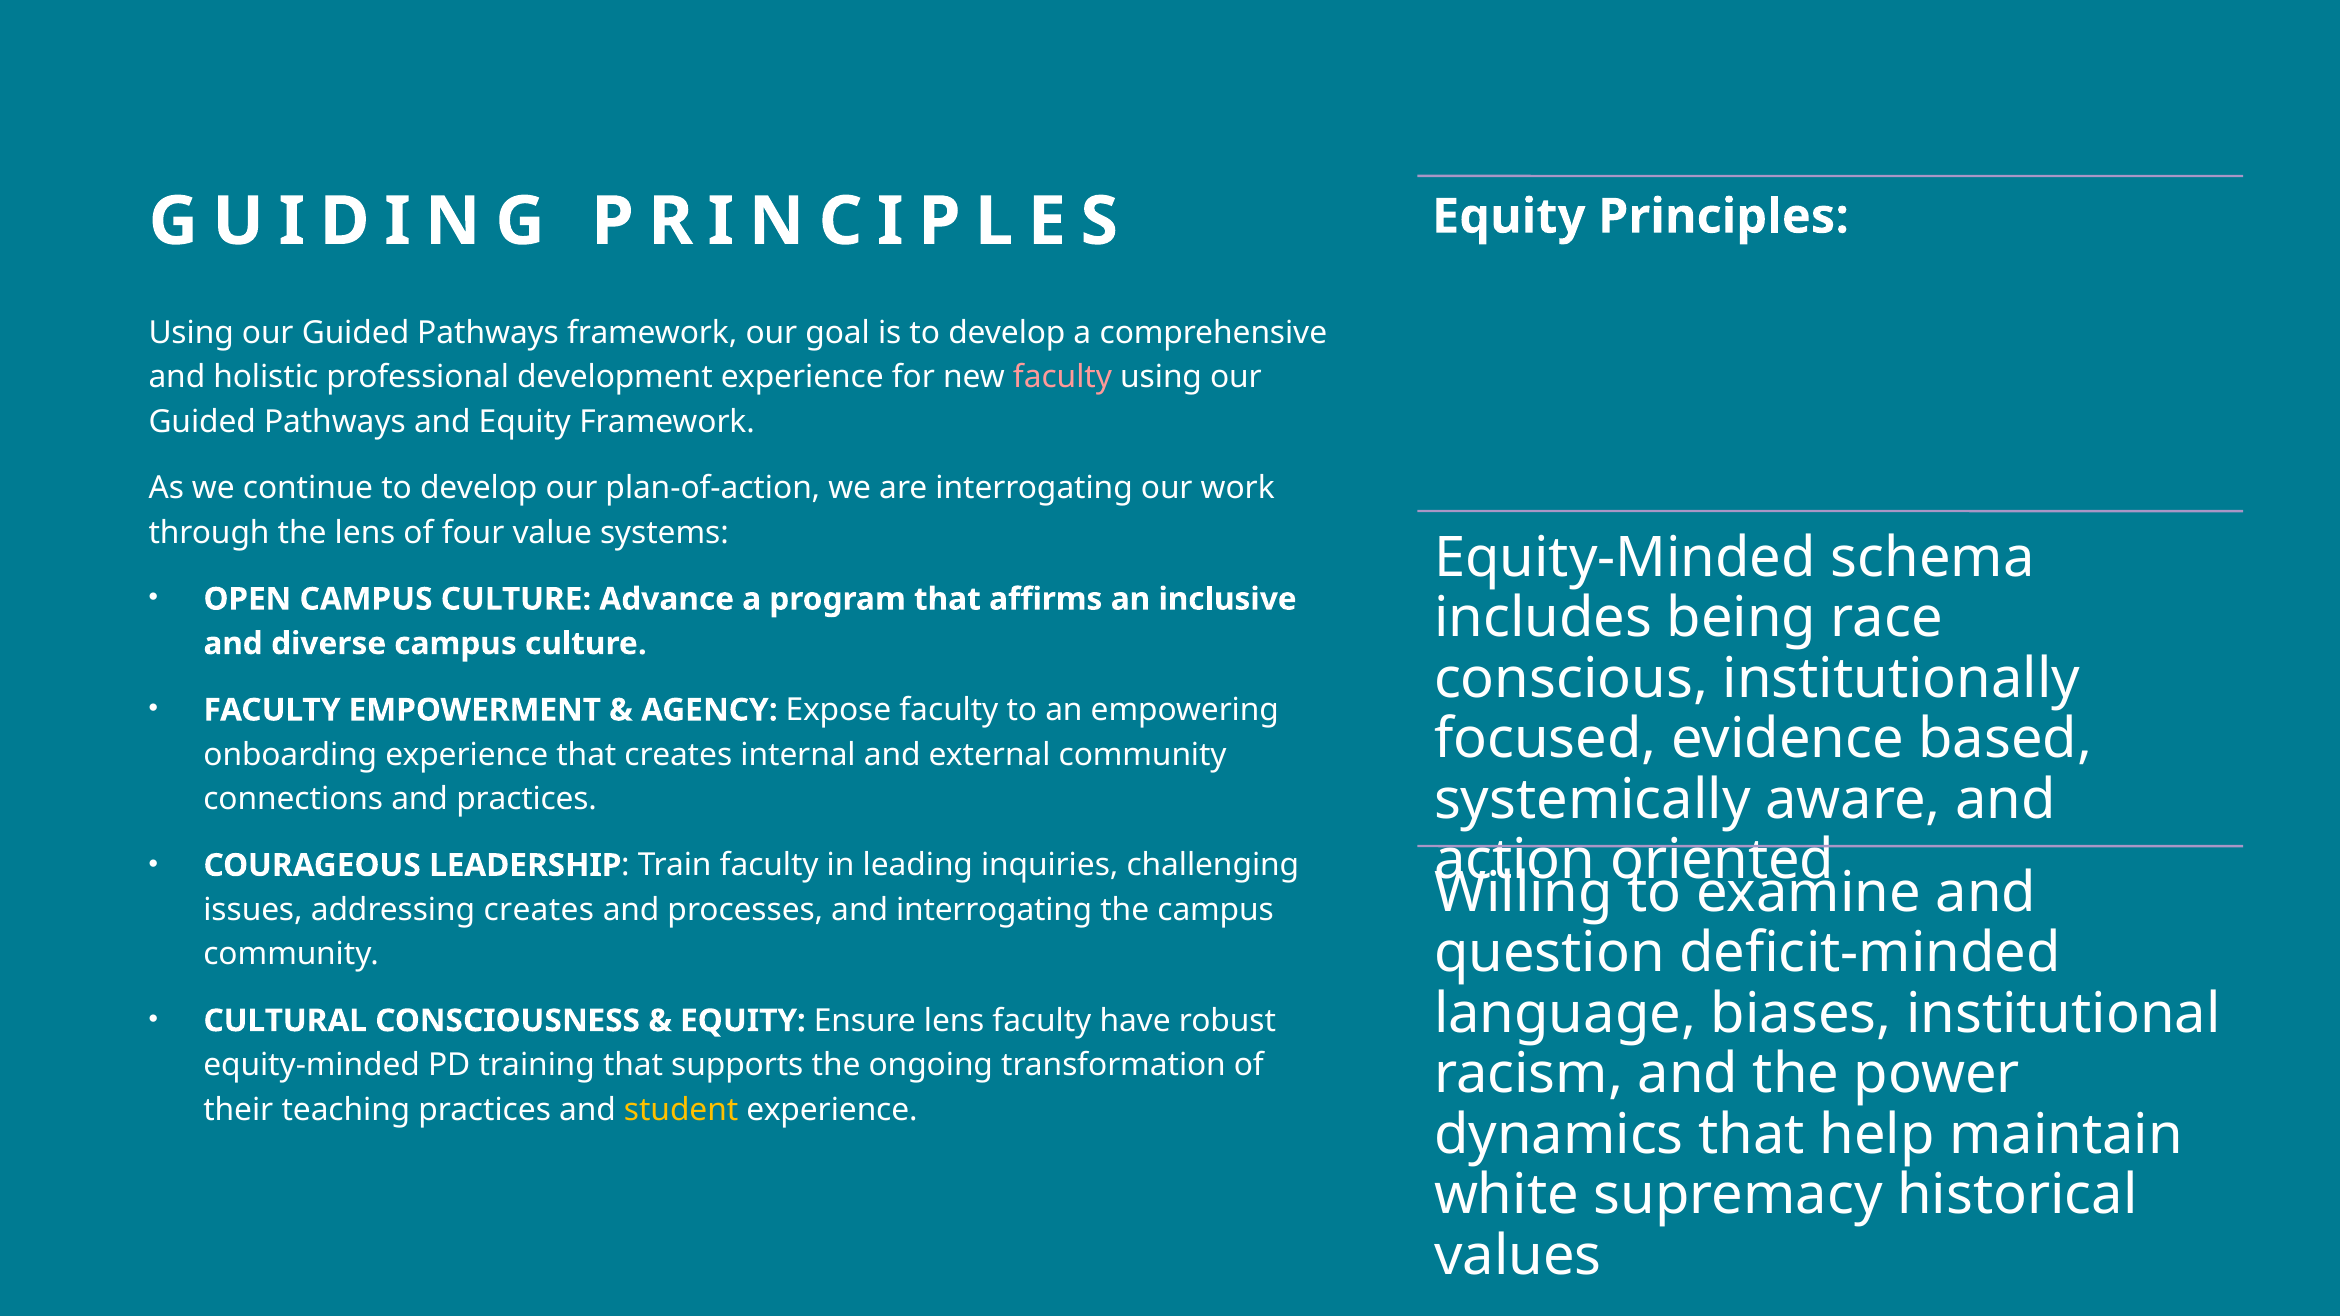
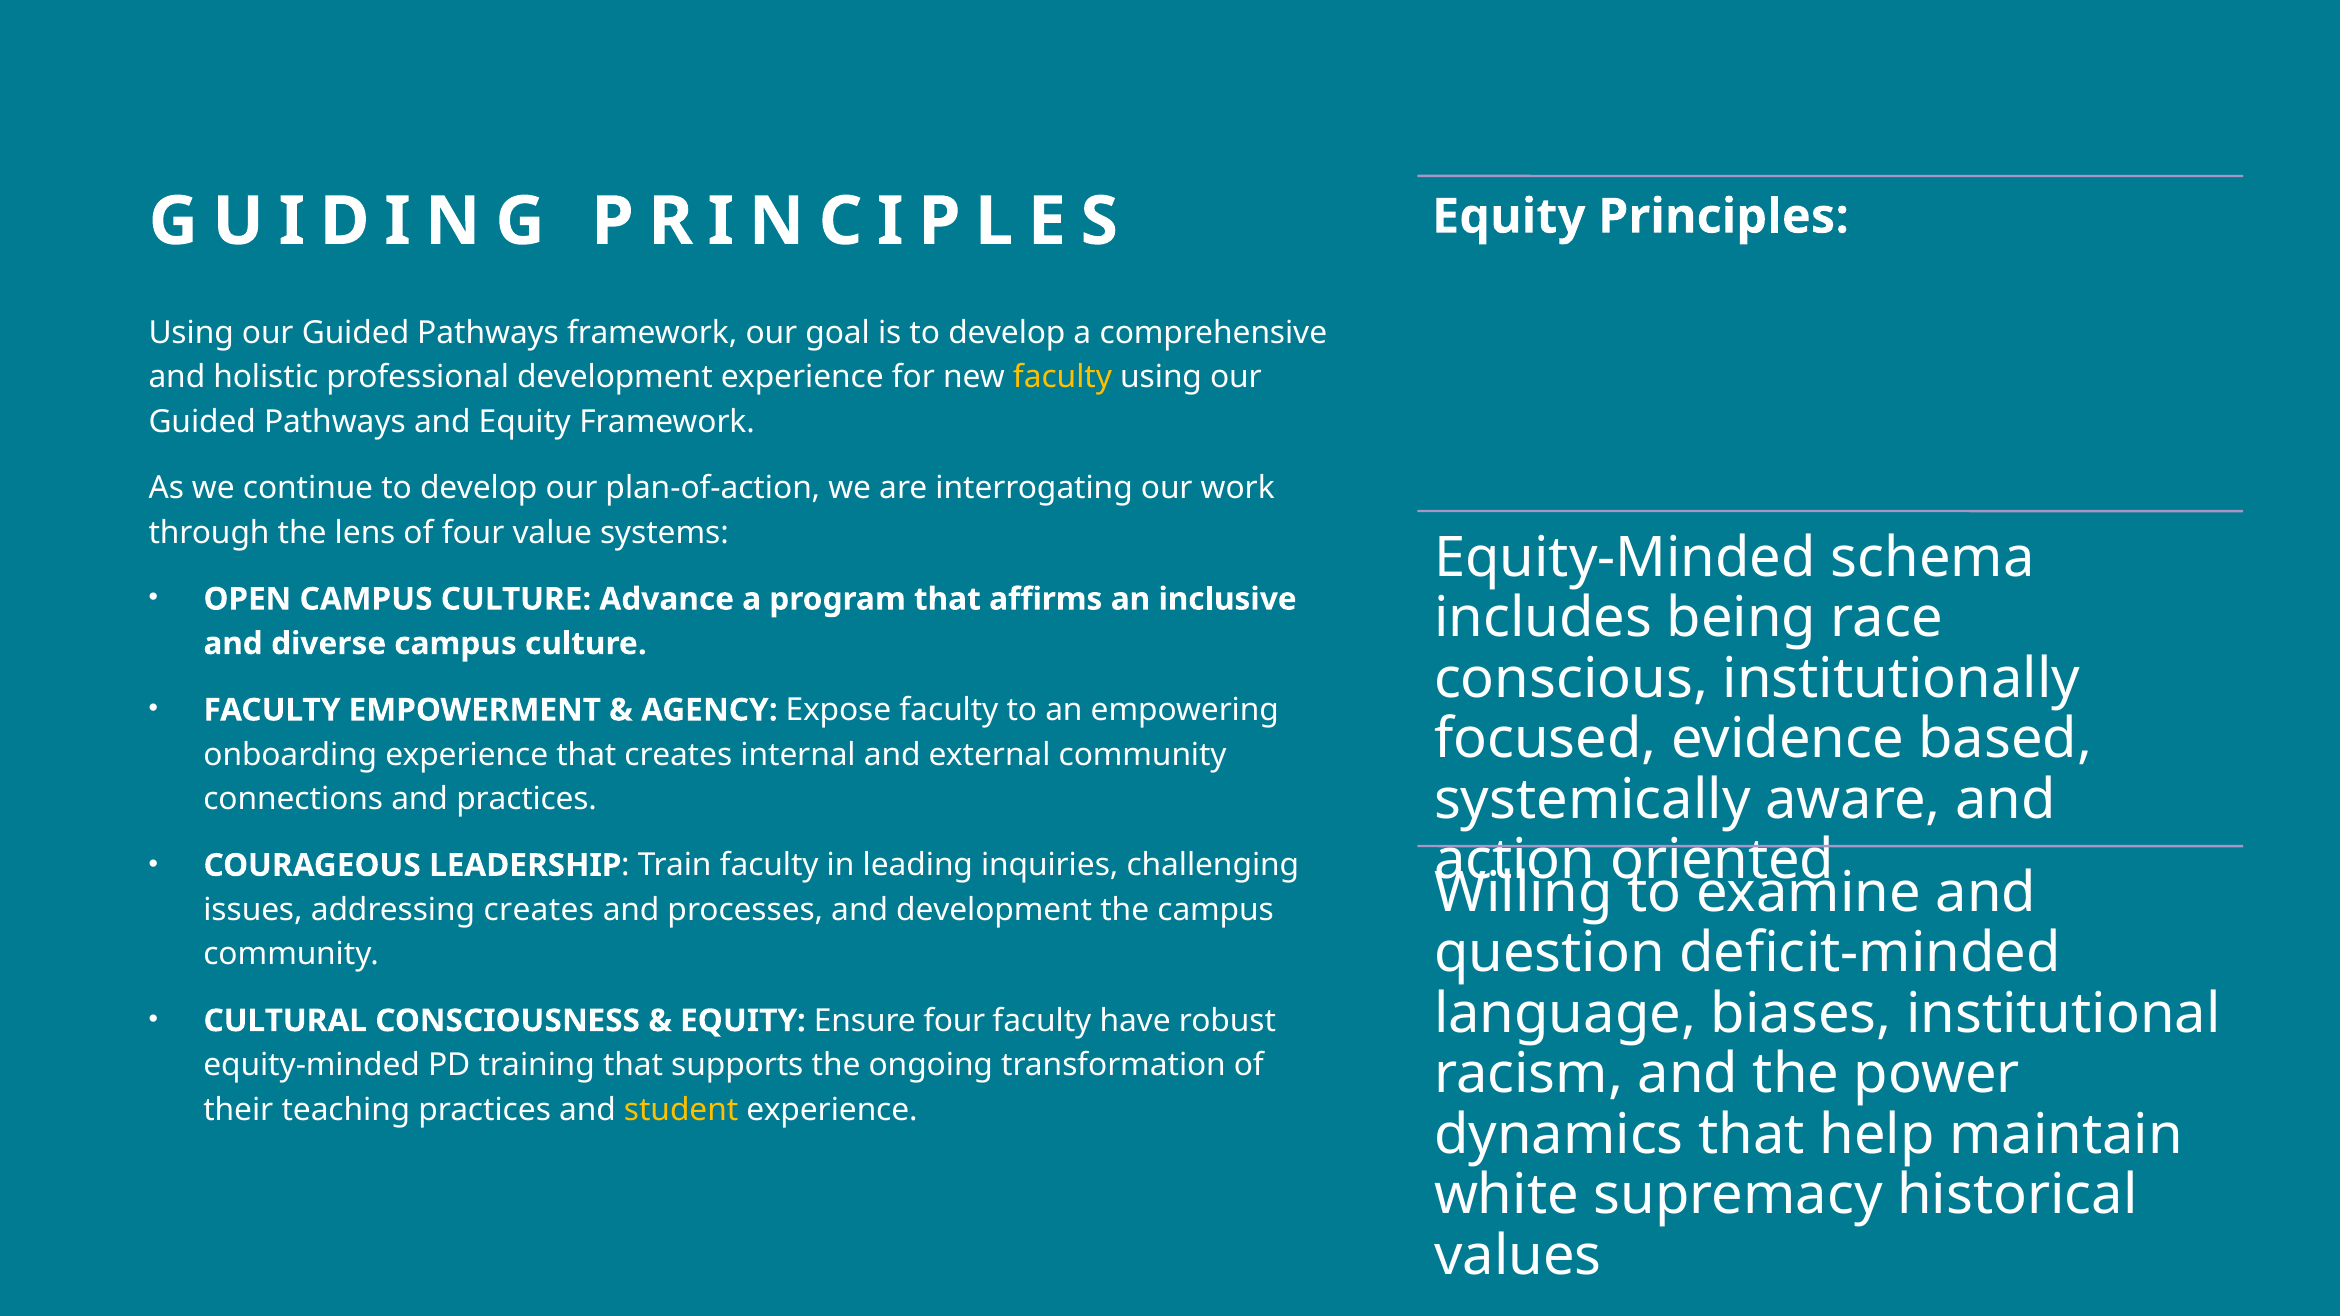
faculty colour: pink -> yellow (1062, 377)
and interrogating: interrogating -> development (994, 910)
Ensure lens: lens -> four (954, 1021)
